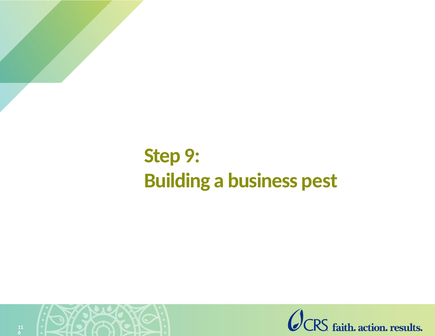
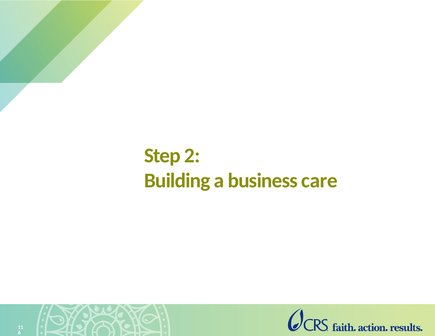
9: 9 -> 2 (192, 156)
pest: pest -> care (319, 181)
